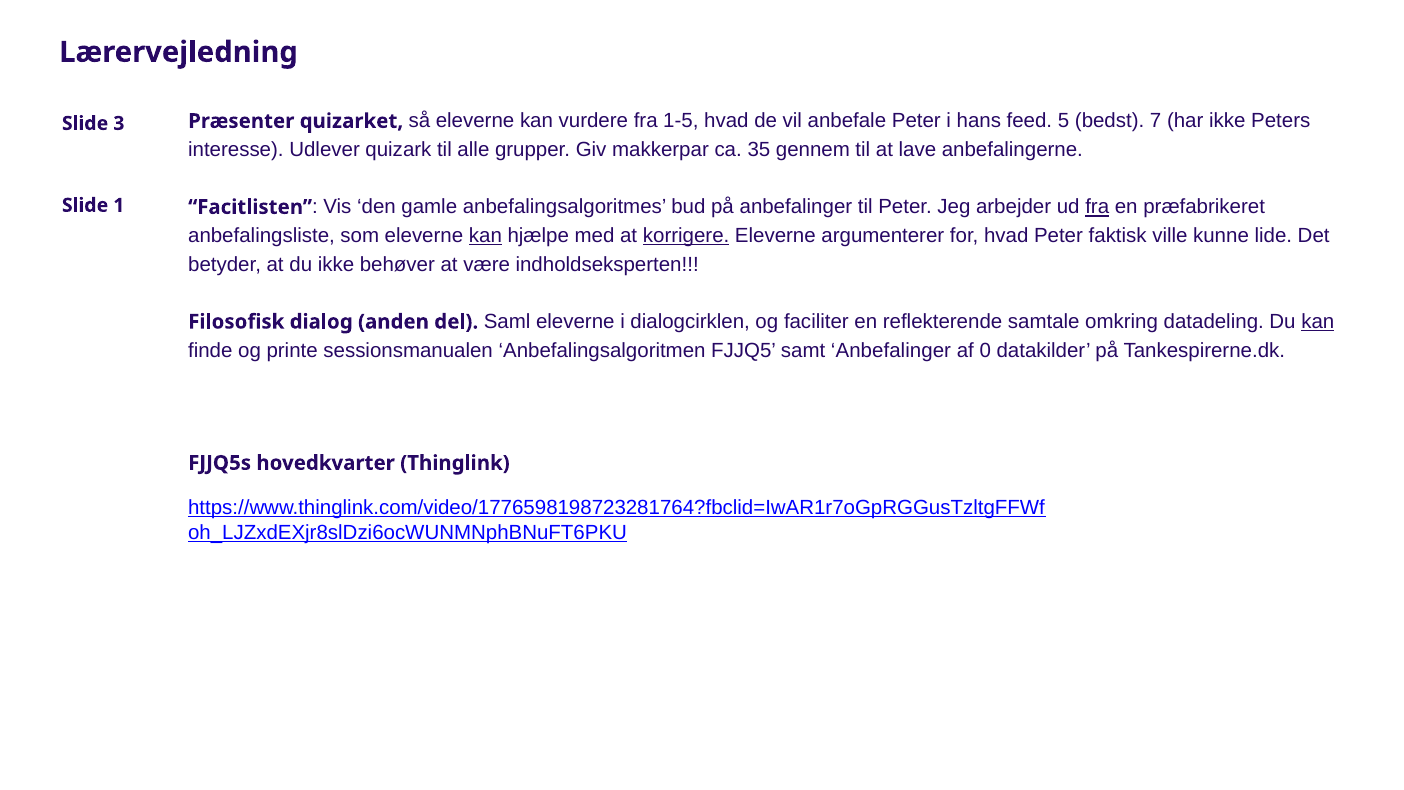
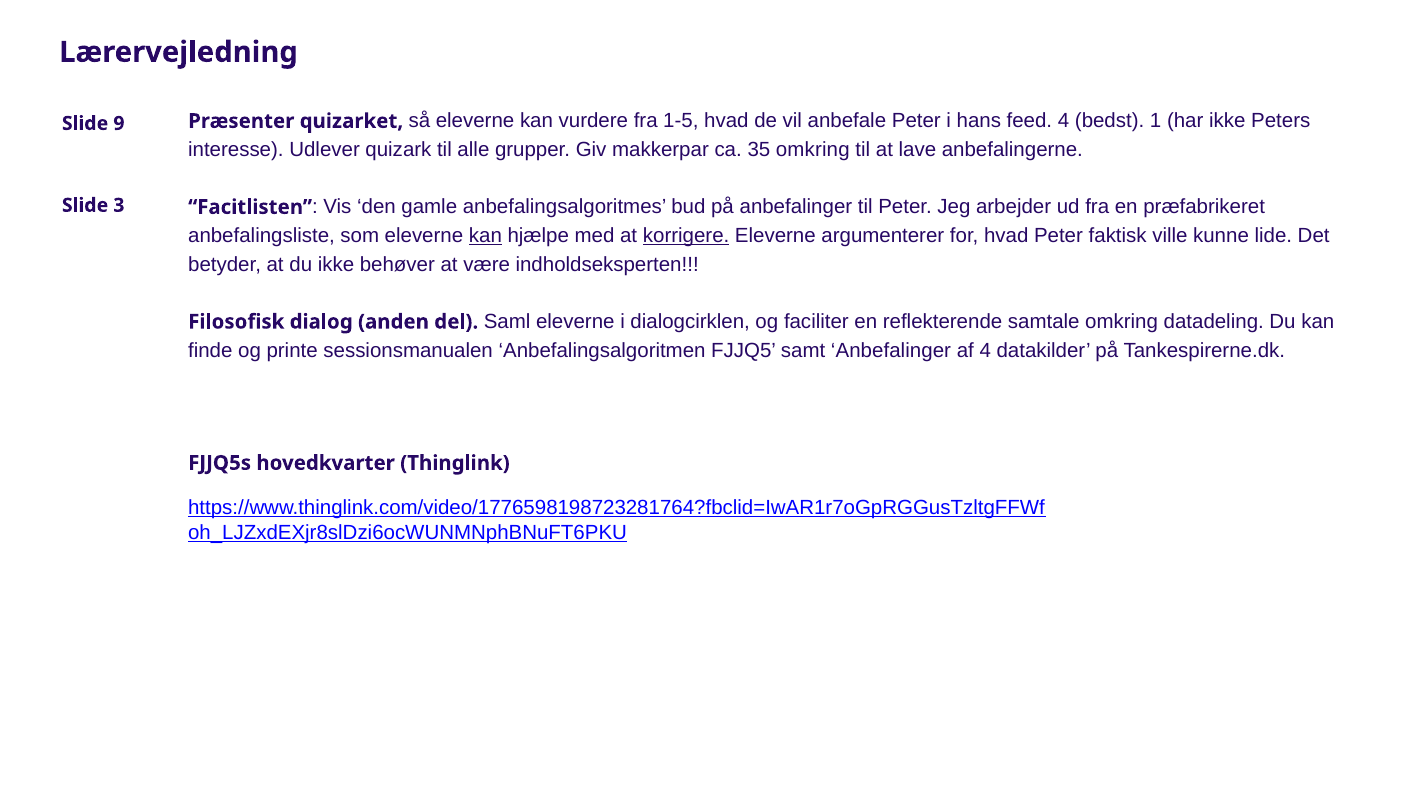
feed 5: 5 -> 4 (1064, 121)
7: 7 -> 1 (1156, 121)
3: 3 -> 9 (119, 123)
35 gennem: gennem -> omkring (813, 150)
1: 1 -> 3 (119, 205)
fra underline: present -> none (1097, 207)
kan underline: present -> none (1318, 322)
af 0: 0 -> 4 (985, 350)
